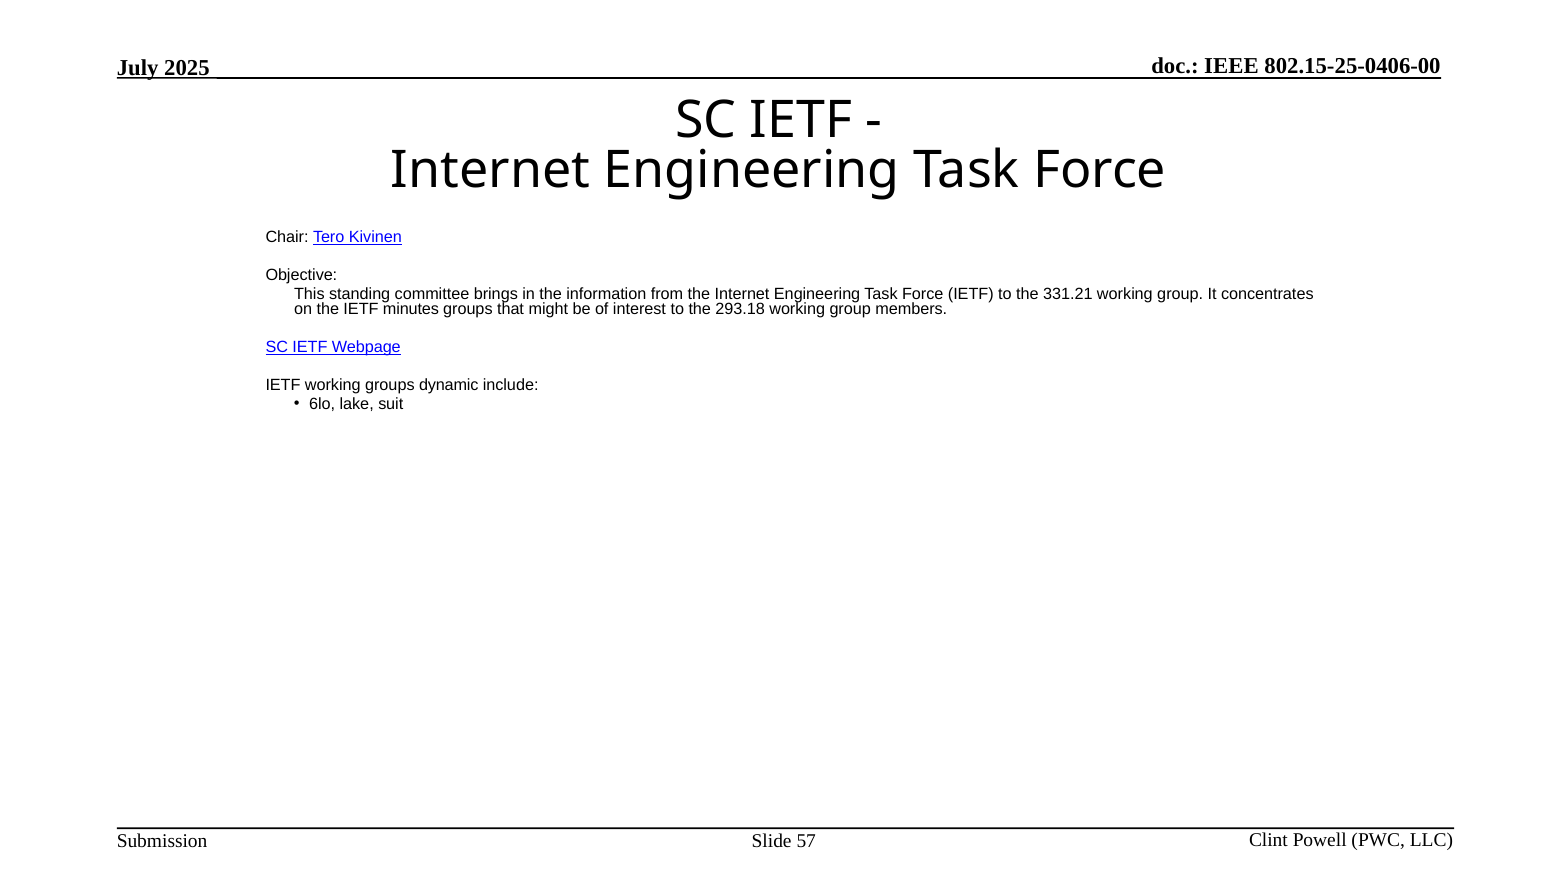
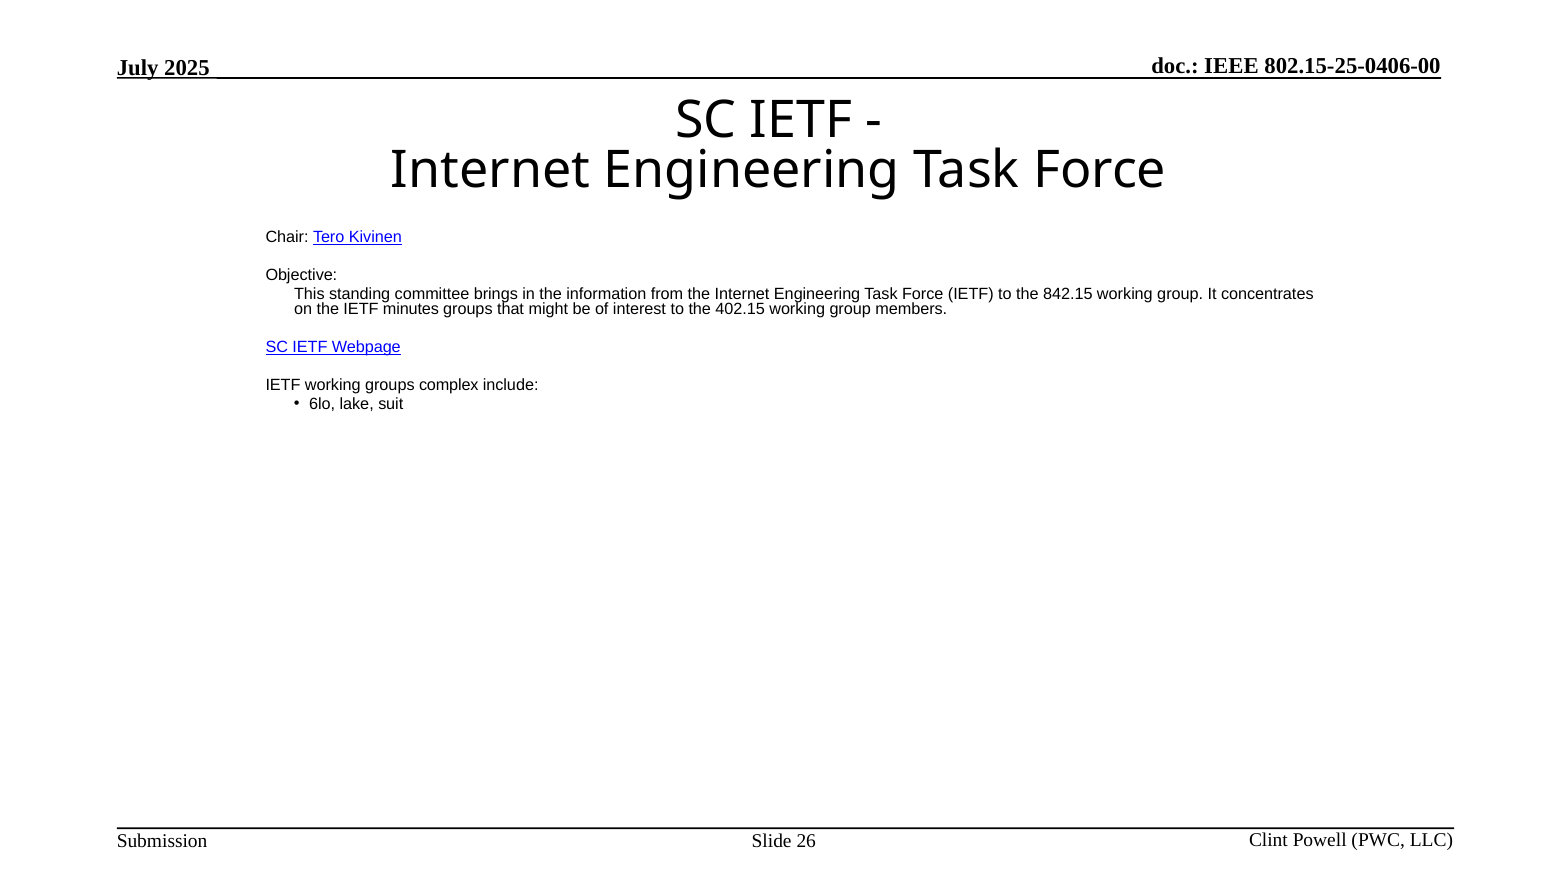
331.21: 331.21 -> 842.15 (1068, 294)
293.18: 293.18 -> 402.15 (740, 309)
dynamic: dynamic -> complex (449, 385)
57: 57 -> 26 (806, 841)
